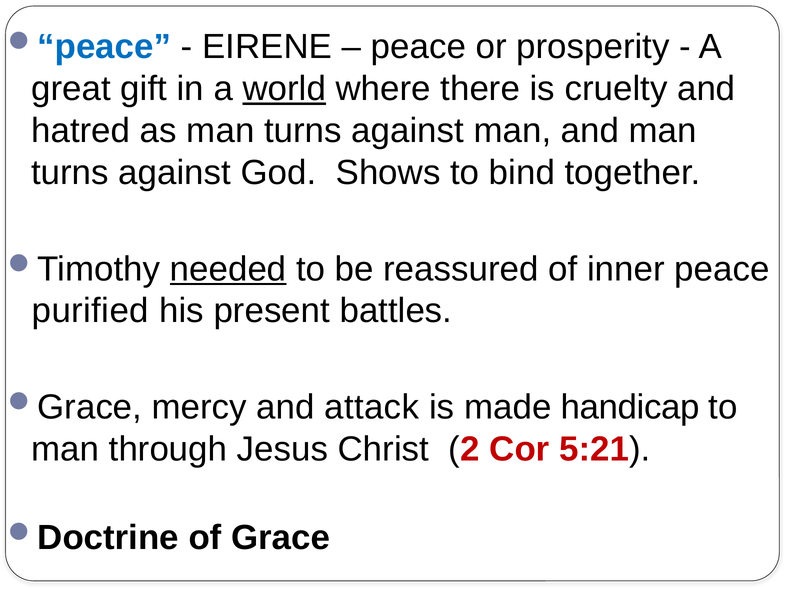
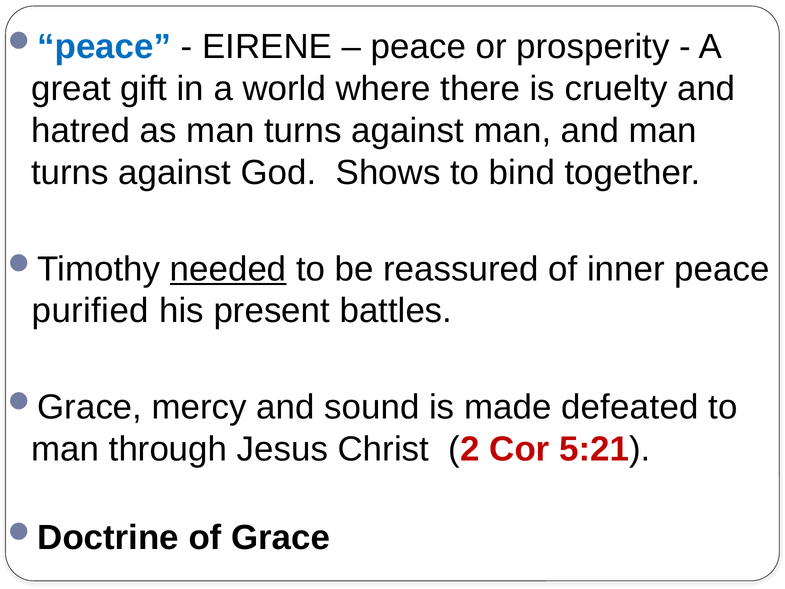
world underline: present -> none (284, 89)
attack: attack -> sound (372, 407)
handicap: handicap -> defeated (630, 407)
